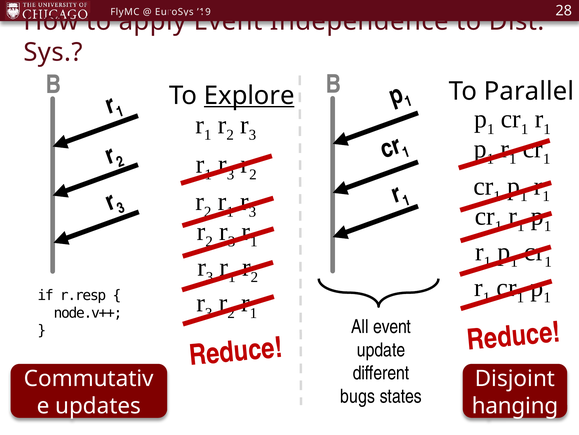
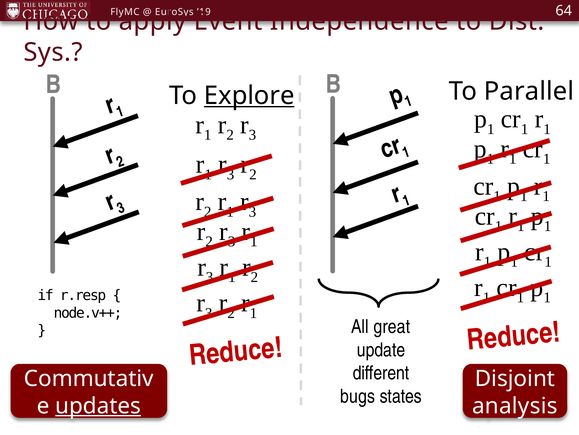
28: 28 -> 64 (564, 11)
All event: event -> great (392, 326)
updates underline: none -> present (98, 405)
hanging: hanging -> analysis (515, 405)
